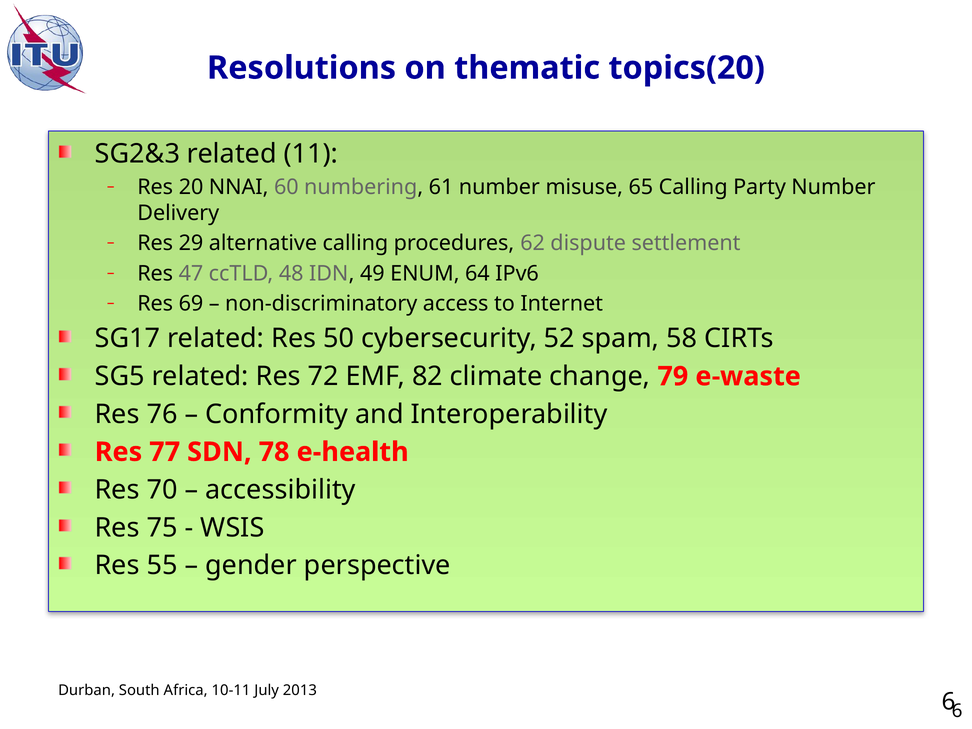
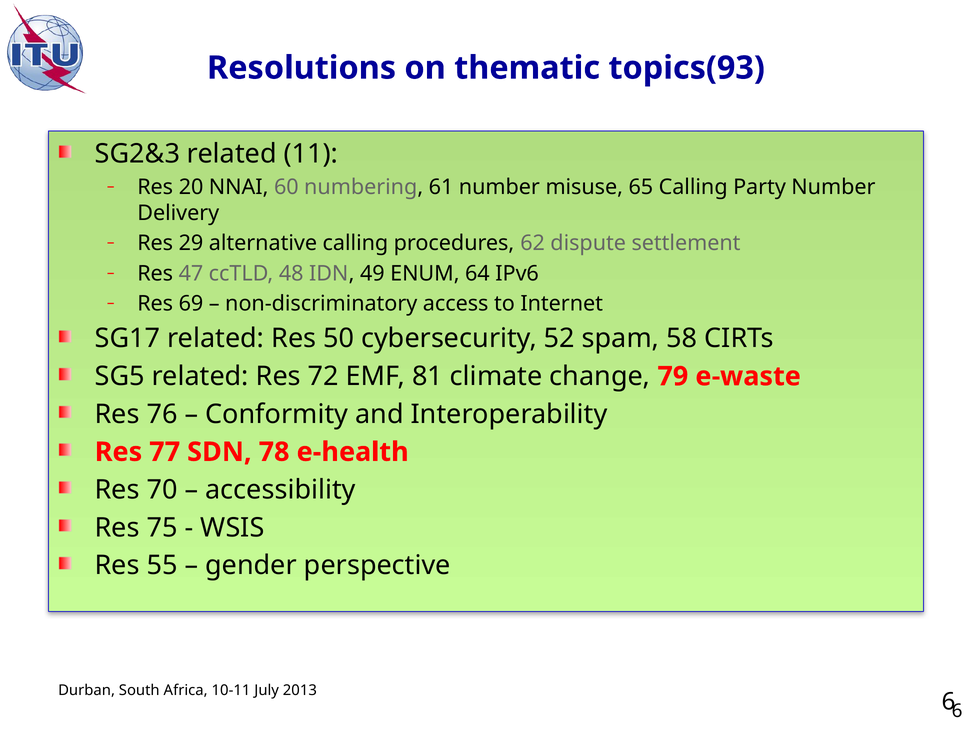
topics(20: topics(20 -> topics(93 (687, 68)
82: 82 -> 81 (427, 376)
